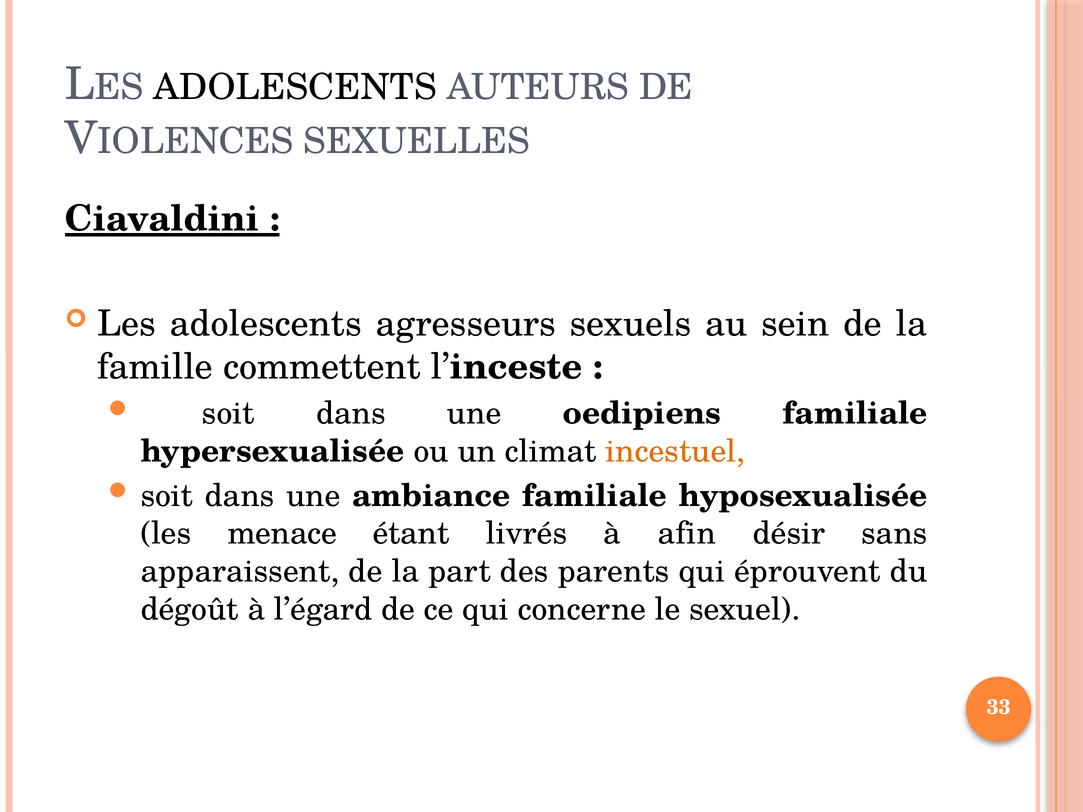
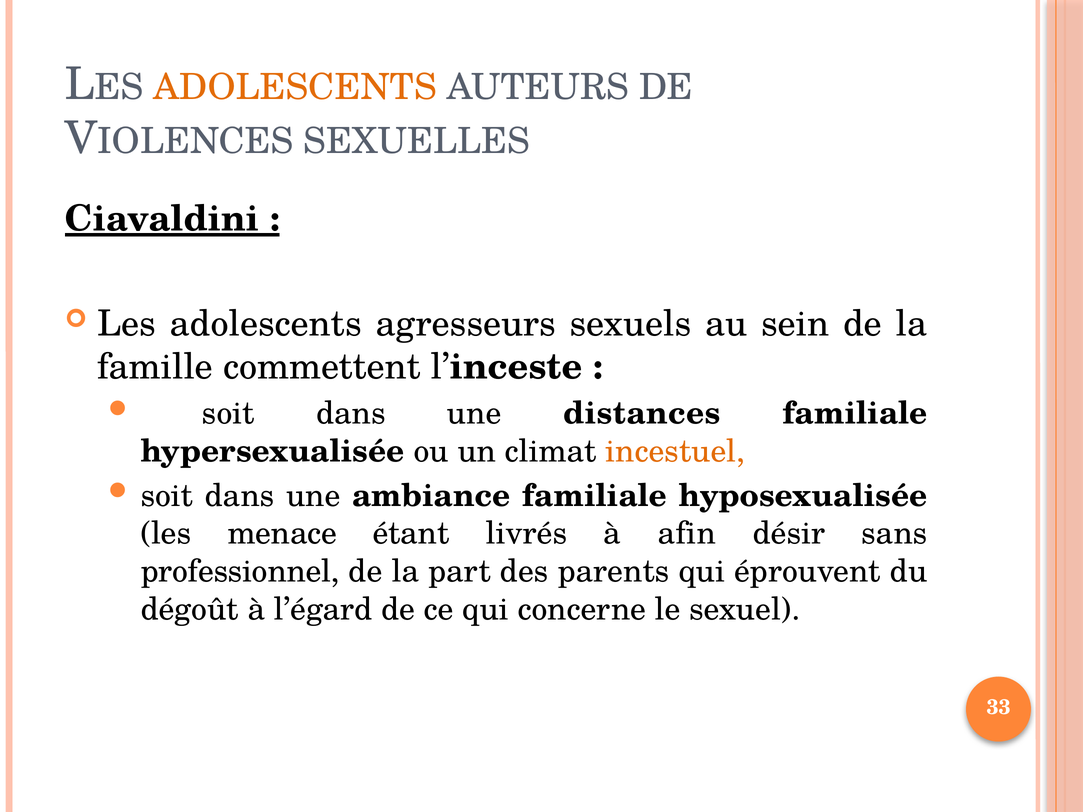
ADOLESCENTS colour: black -> orange (295, 87)
oedipiens: oedipiens -> distances (642, 414)
apparaissent: apparaissent -> professionnel (240, 572)
